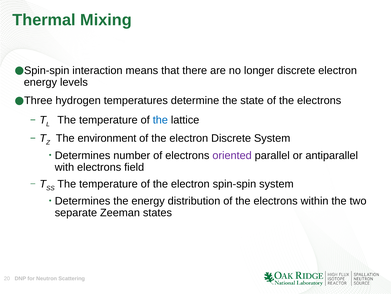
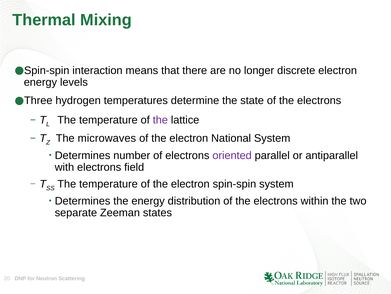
the colour: blue -> purple (160, 120)
environment: environment -> microwaves (107, 138)
electron Discrete: Discrete -> National (231, 138)
